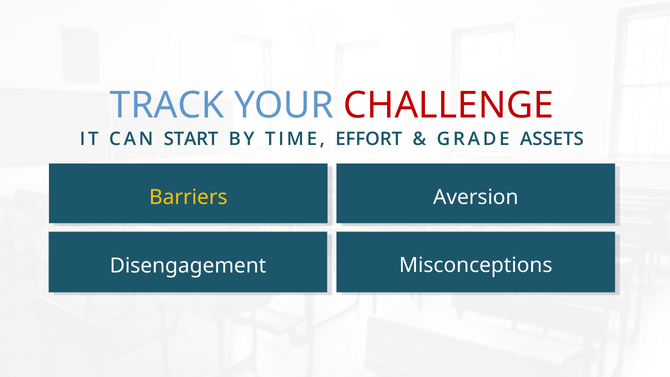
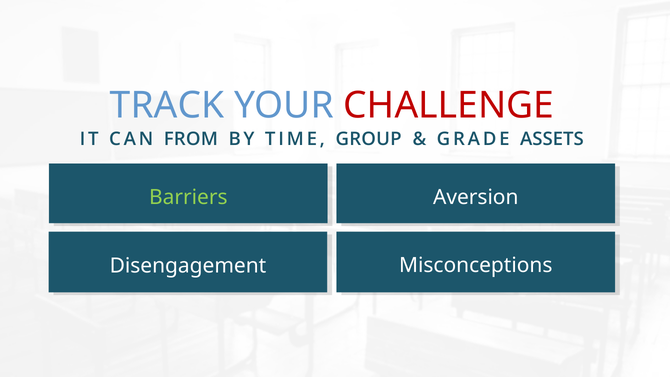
START: START -> FROM (191, 139)
EFFORT: EFFORT -> GROUP (369, 139)
Barriers colour: yellow -> light green (188, 197)
